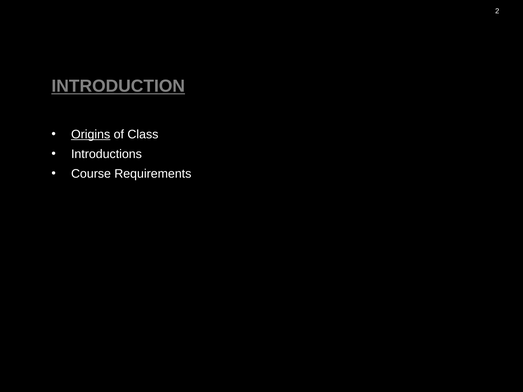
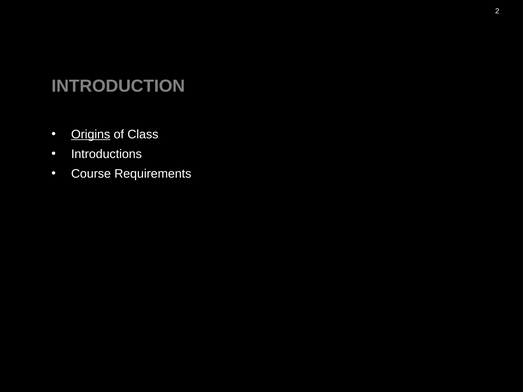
INTRODUCTION underline: present -> none (118, 86)
